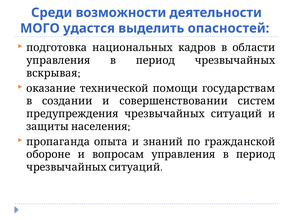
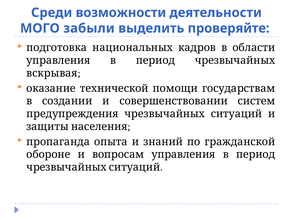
удастся: удастся -> забыли (89, 28)
опасностей: опасностей -> проверяйте (229, 28)
